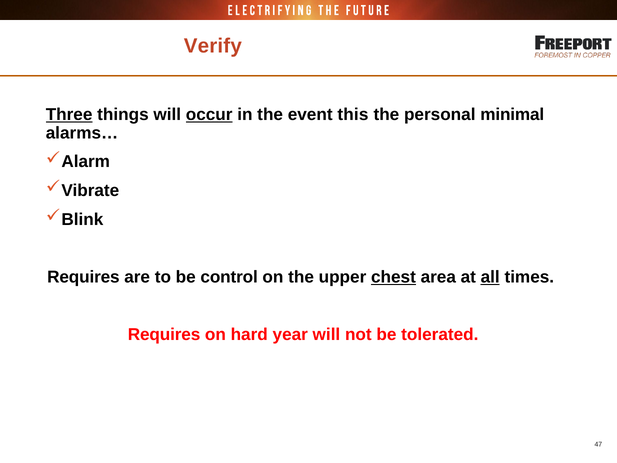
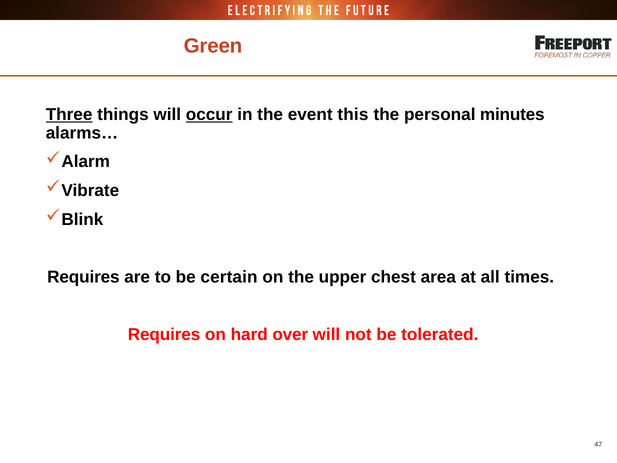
Verify: Verify -> Green (213, 46)
minimal: minimal -> minutes (512, 114)
control: control -> certain (229, 277)
chest underline: present -> none (393, 277)
all underline: present -> none (490, 277)
year: year -> over (290, 334)
